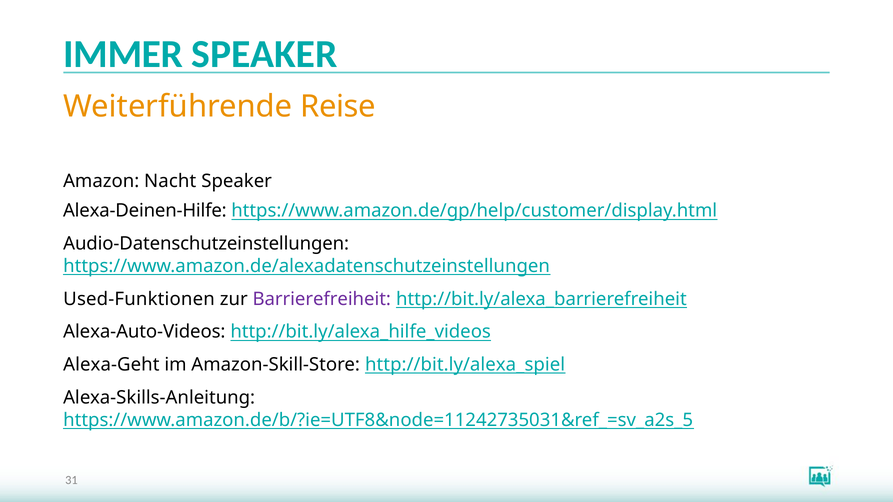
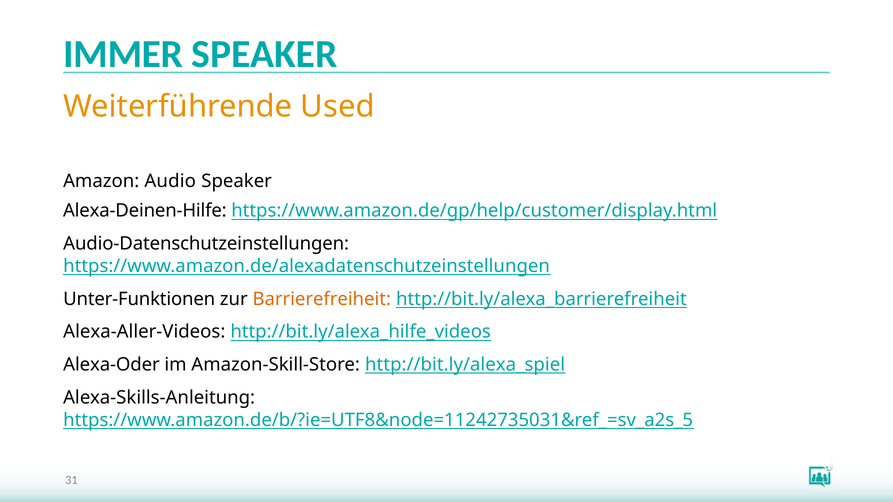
Reise: Reise -> Used (338, 107)
Nacht: Nacht -> Audio (170, 181)
Used-Funktionen: Used-Funktionen -> Unter-Funktionen (139, 299)
Barrierefreiheit colour: purple -> orange (322, 299)
Alexa-Auto-Videos: Alexa-Auto-Videos -> Alexa-Aller-Videos (144, 332)
Alexa-Geht: Alexa-Geht -> Alexa-Oder (111, 365)
